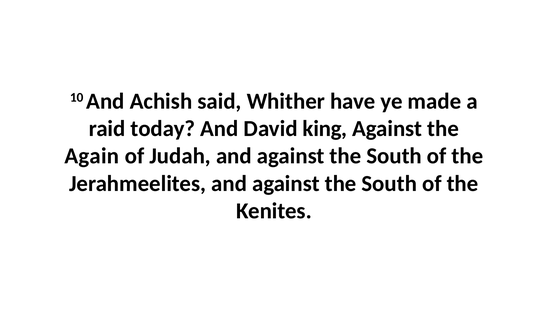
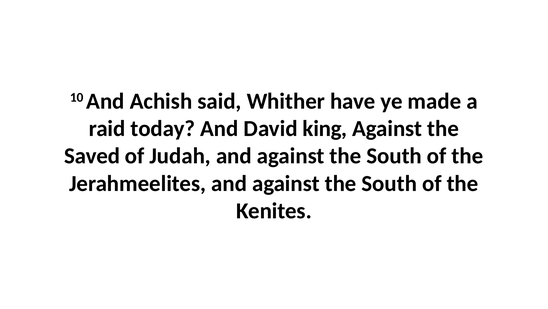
Again: Again -> Saved (92, 156)
